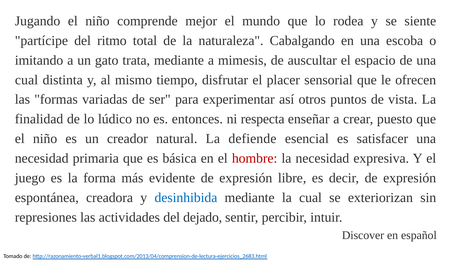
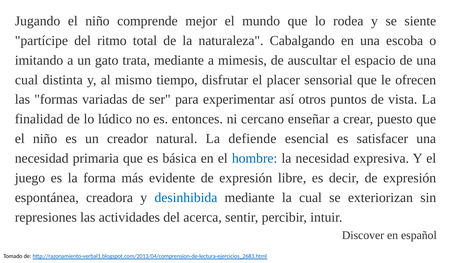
respecta: respecta -> cercano (263, 119)
hombre colour: red -> blue (255, 159)
dejado: dejado -> acerca (203, 218)
